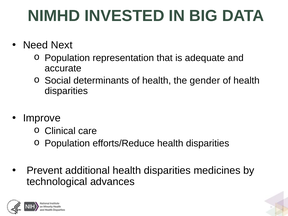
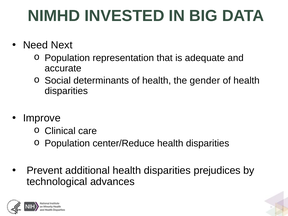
efforts/Reduce: efforts/Reduce -> center/Reduce (124, 143)
medicines: medicines -> prejudices (217, 170)
